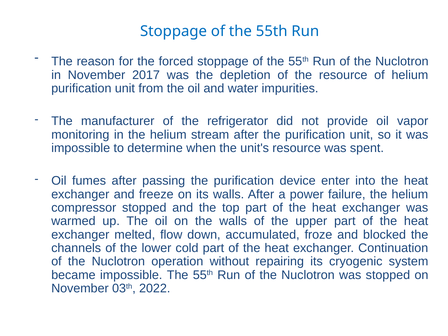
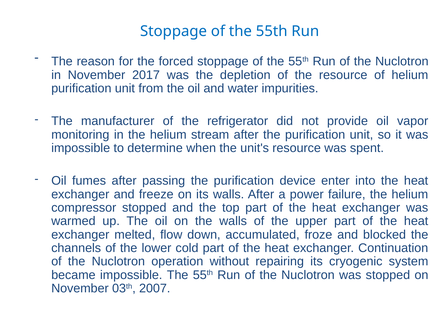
2022: 2022 -> 2007 (155, 288)
